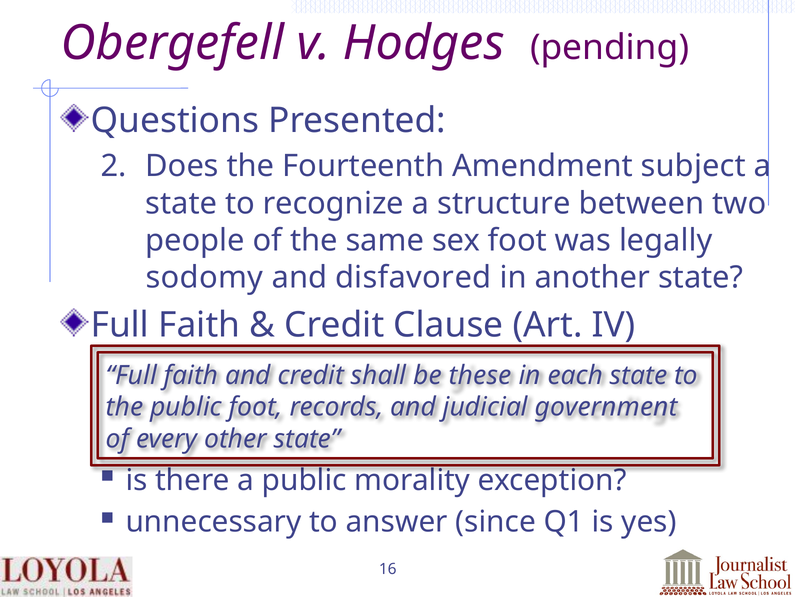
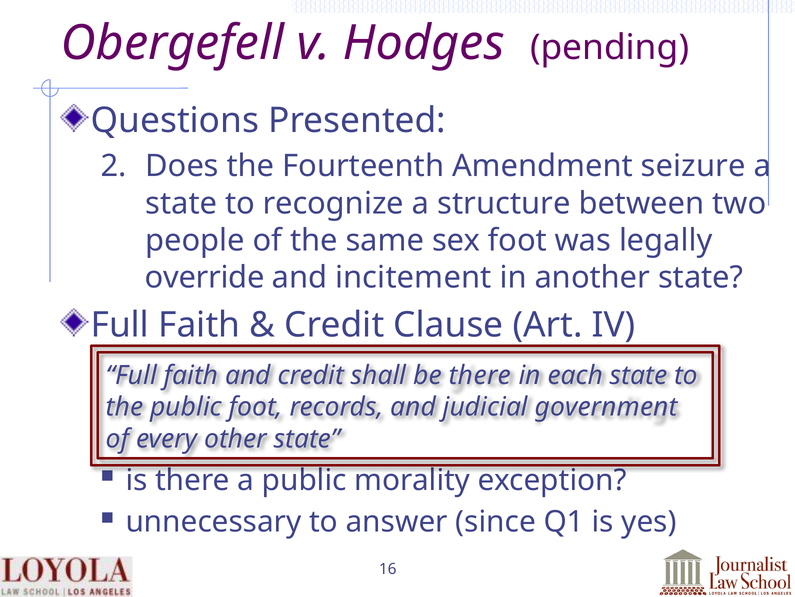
subject: subject -> seizure (693, 166)
sodomy: sodomy -> override (205, 277)
disfavored: disfavored -> incitement (413, 277)
be these: these -> there (480, 375)
